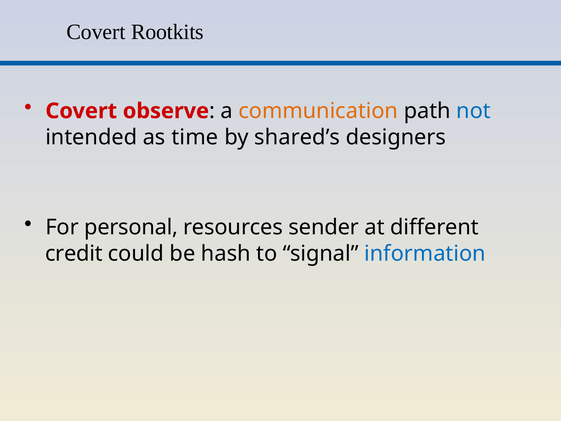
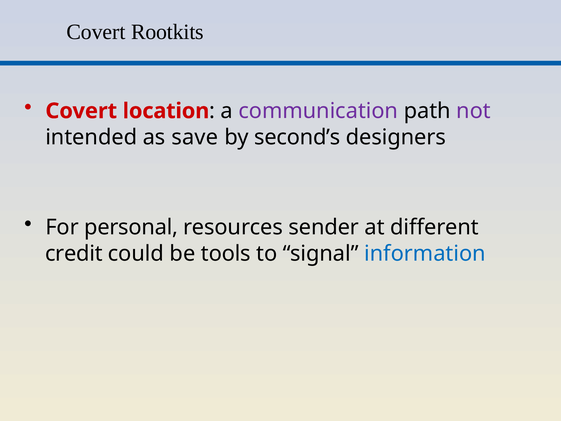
observe: observe -> location (166, 111)
communication colour: orange -> purple (318, 111)
not colour: blue -> purple (474, 111)
time: time -> save (195, 137)
shared’s: shared’s -> second’s (297, 137)
hash: hash -> tools (226, 253)
